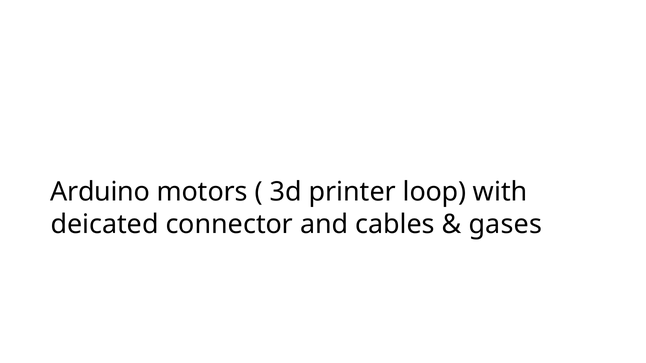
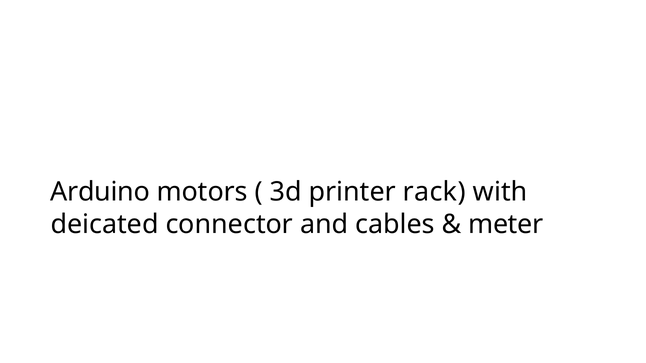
loop: loop -> rack (434, 192)
gases: gases -> meter (506, 225)
